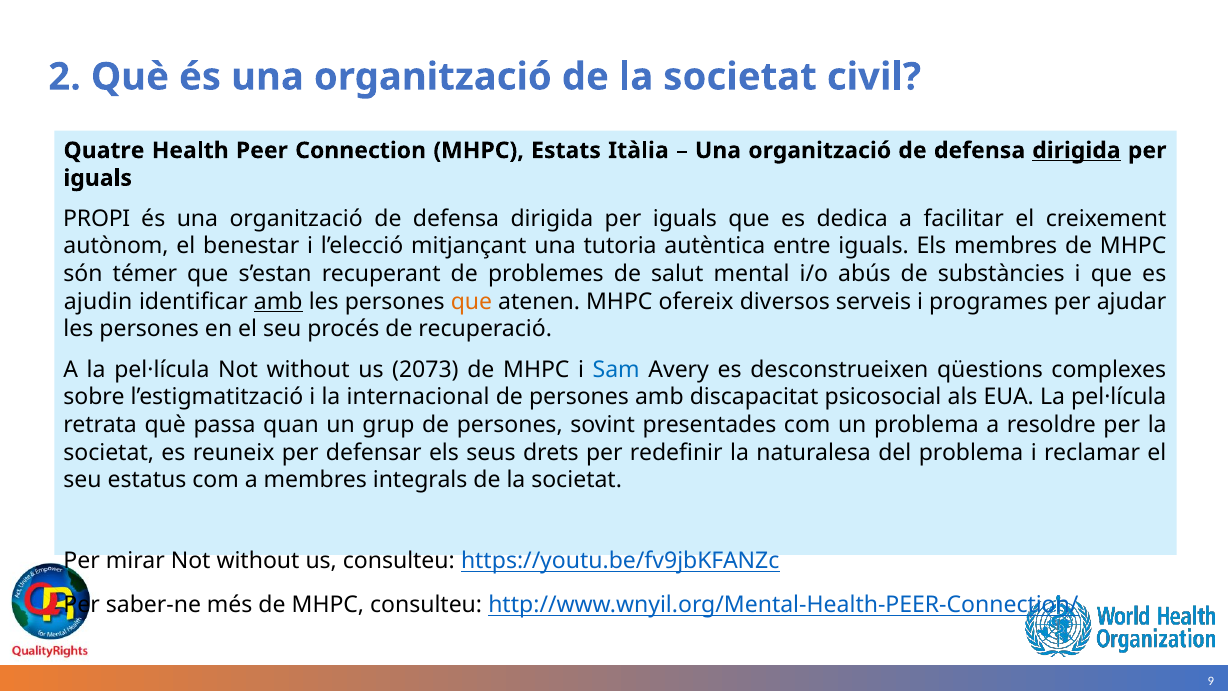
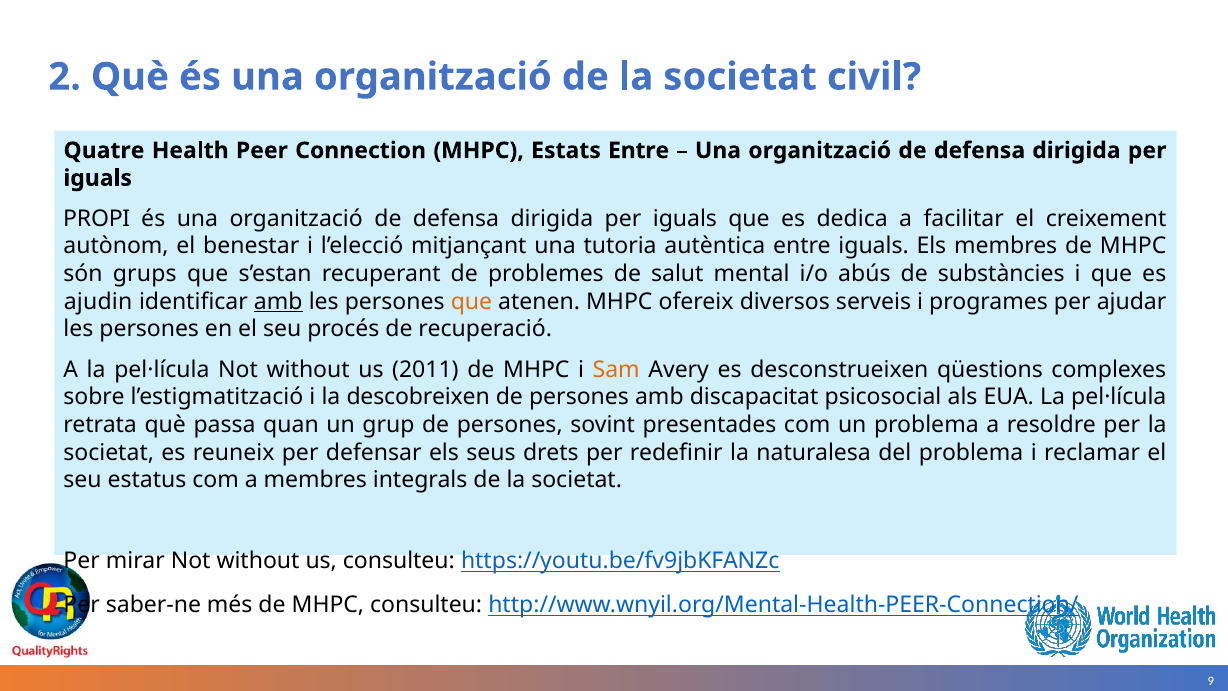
Estats Itàlia: Itàlia -> Entre (639, 150)
dirigida underline: present -> none (1076, 150)
témer: témer -> grups (145, 274)
2073: 2073 -> 2011 (425, 369)
Sam colour: blue -> orange (616, 369)
internacional: internacional -> descobreixen (418, 397)
